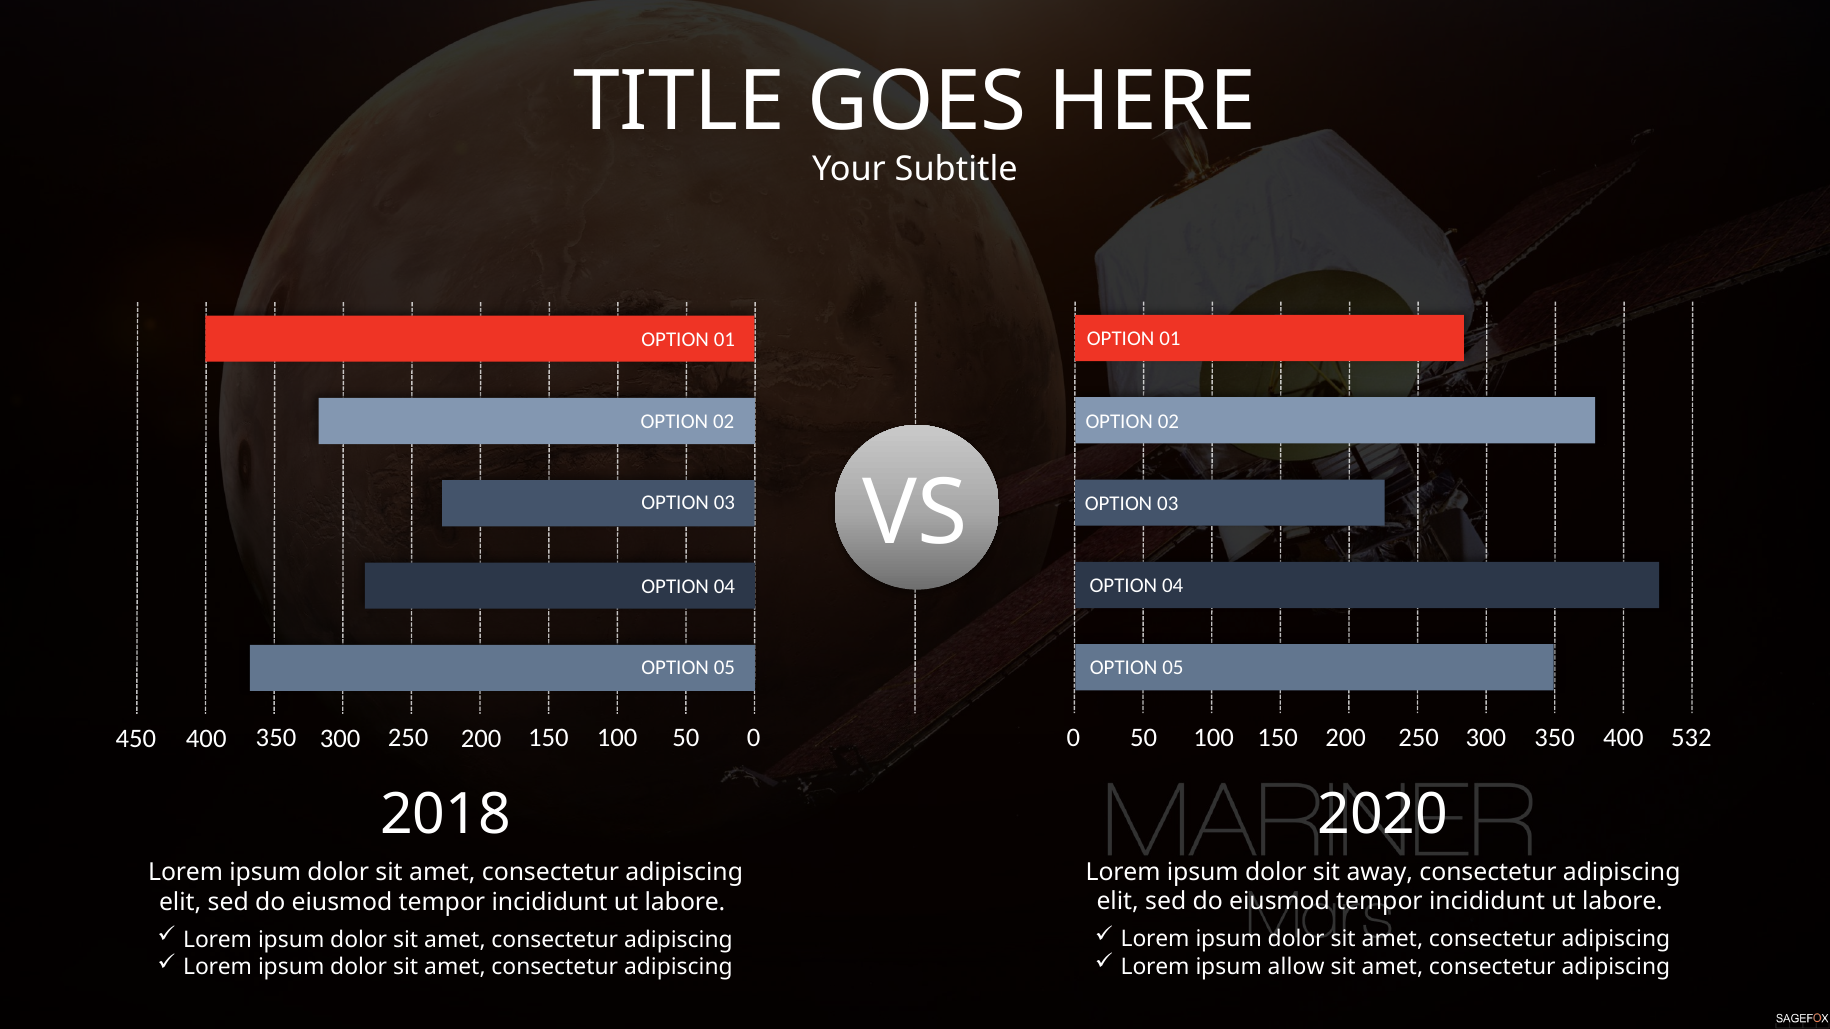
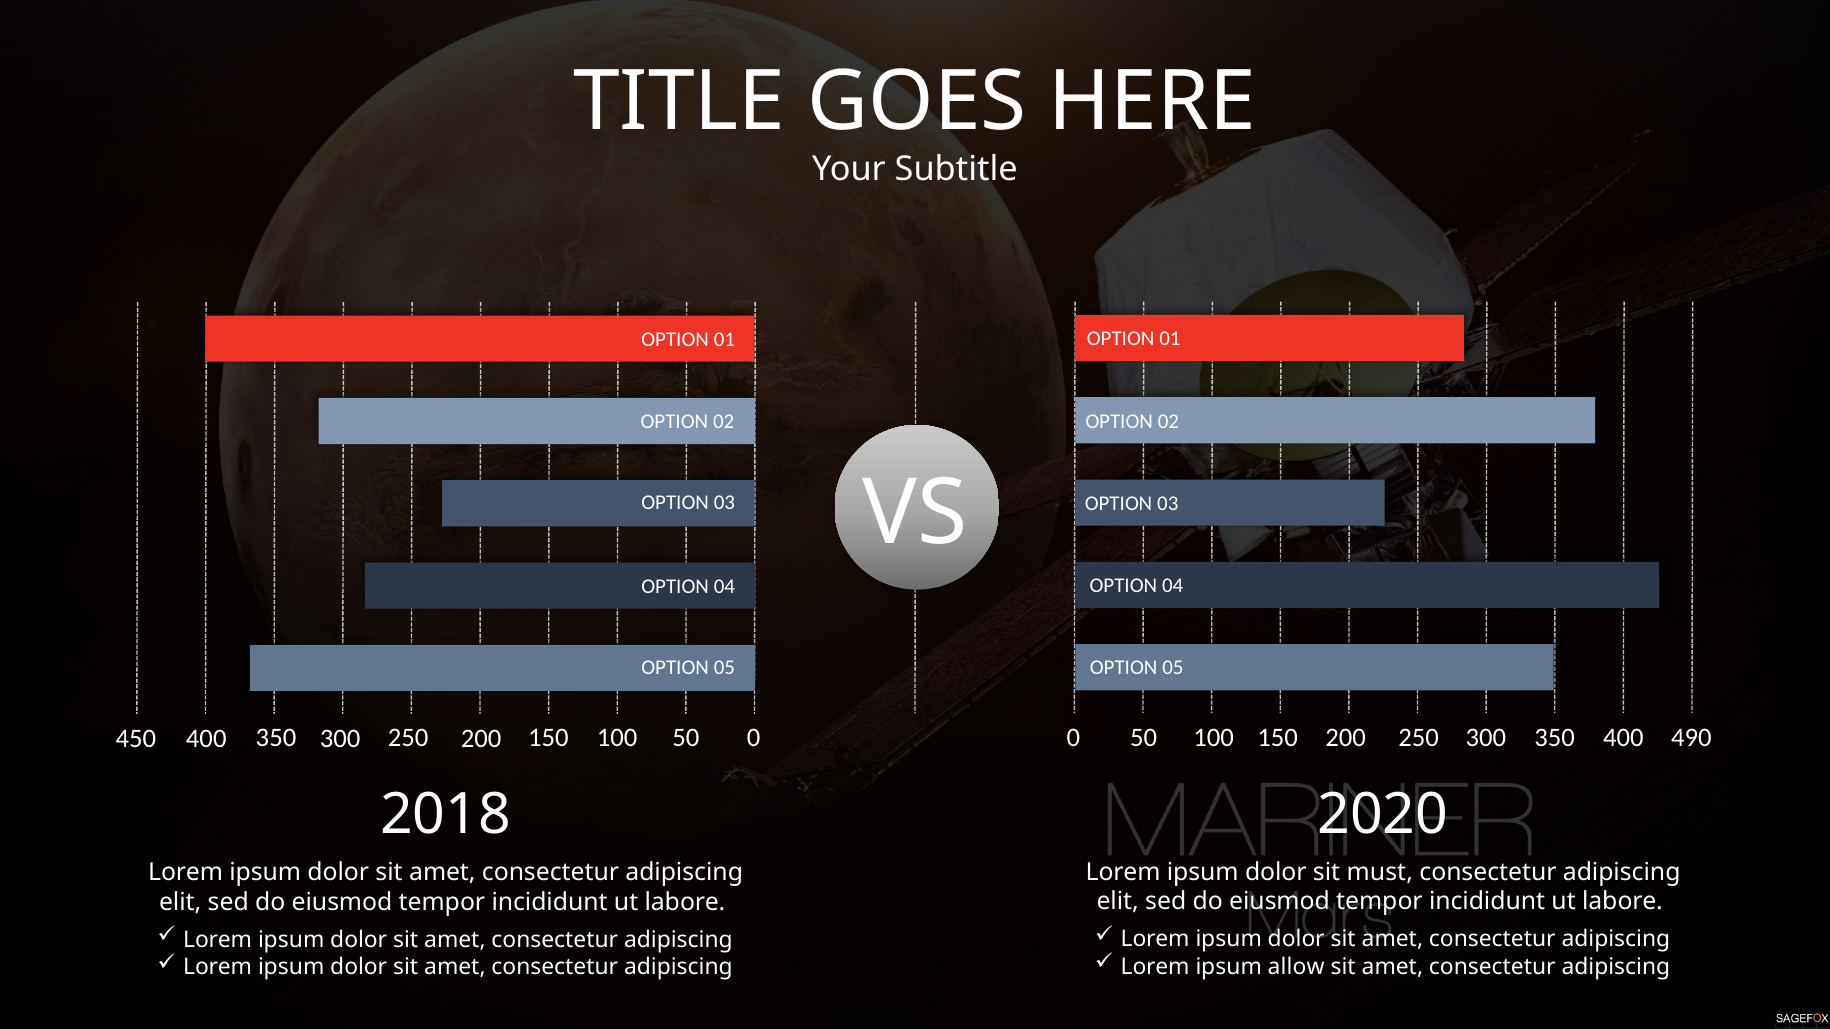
532: 532 -> 490 (1691, 738)
away: away -> must (1380, 872)
